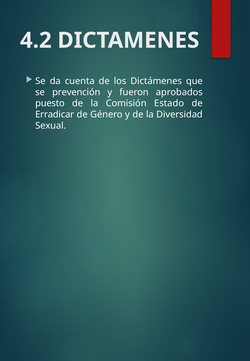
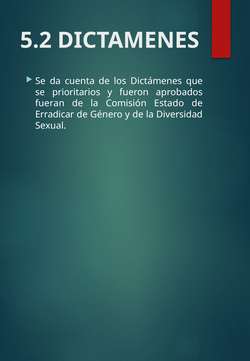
4.2: 4.2 -> 5.2 (36, 40)
prevención: prevención -> prioritarios (76, 92)
puesto: puesto -> fueran (50, 103)
